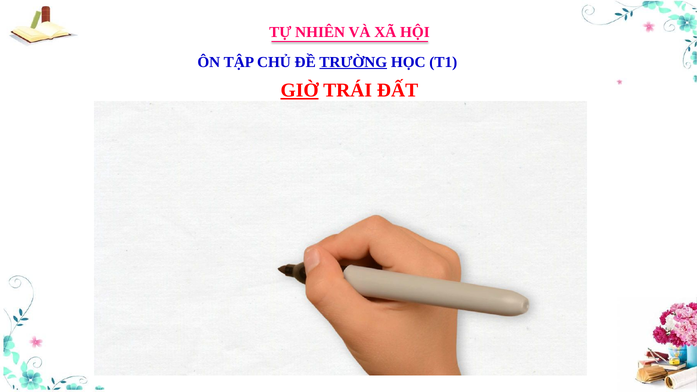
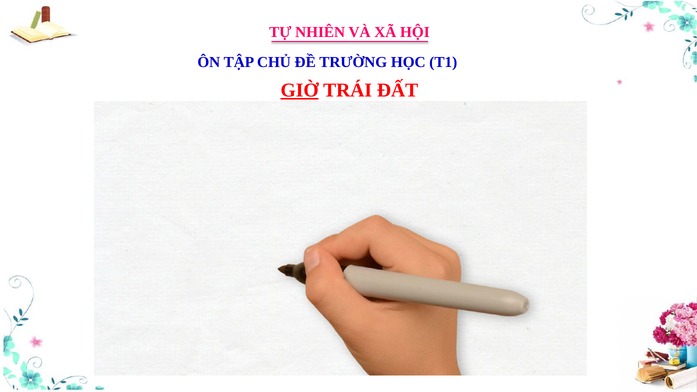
TRƯỜNG underline: present -> none (353, 62)
